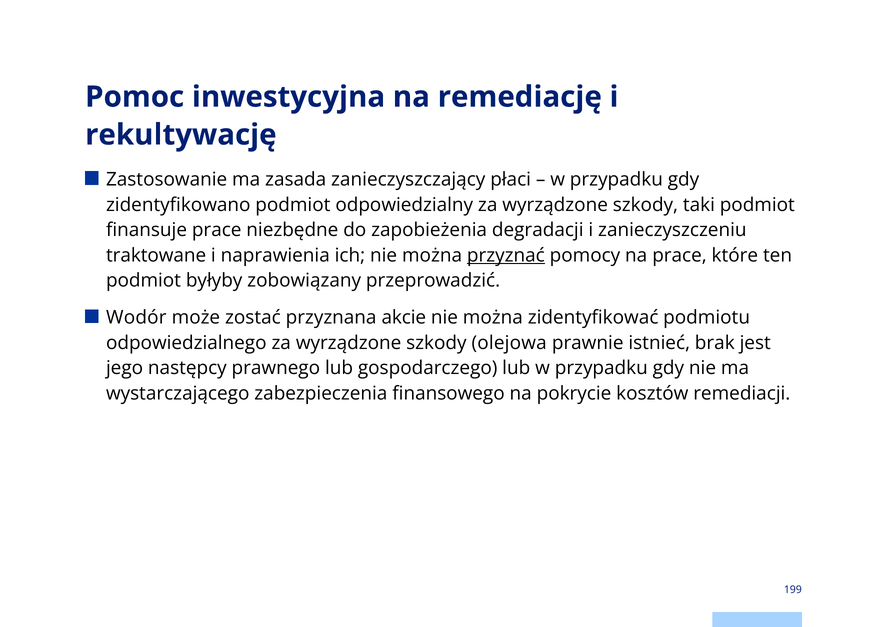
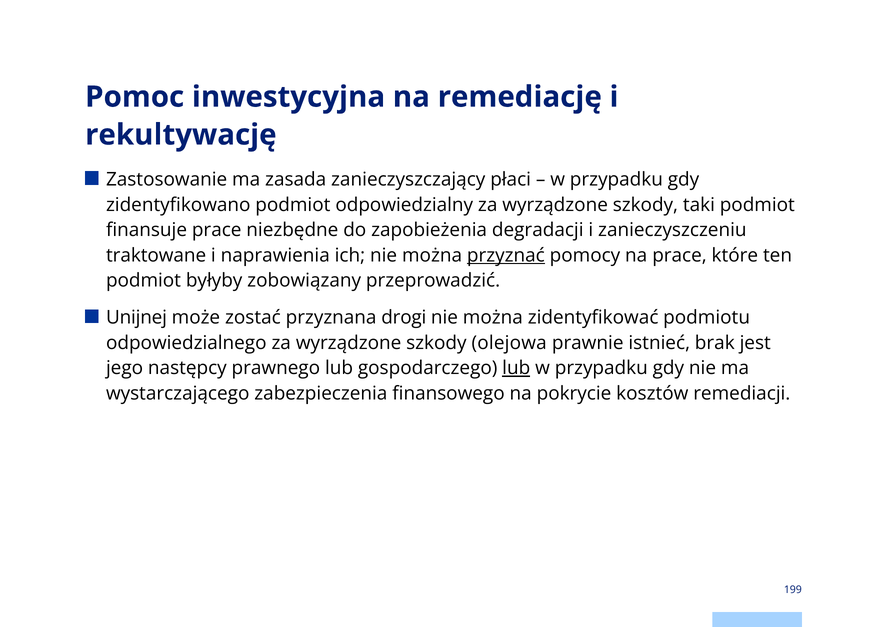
Wodór: Wodór -> Unijnej (136, 318)
akcie: akcie -> drogi (404, 318)
lub underline: none -> present (516, 368)
